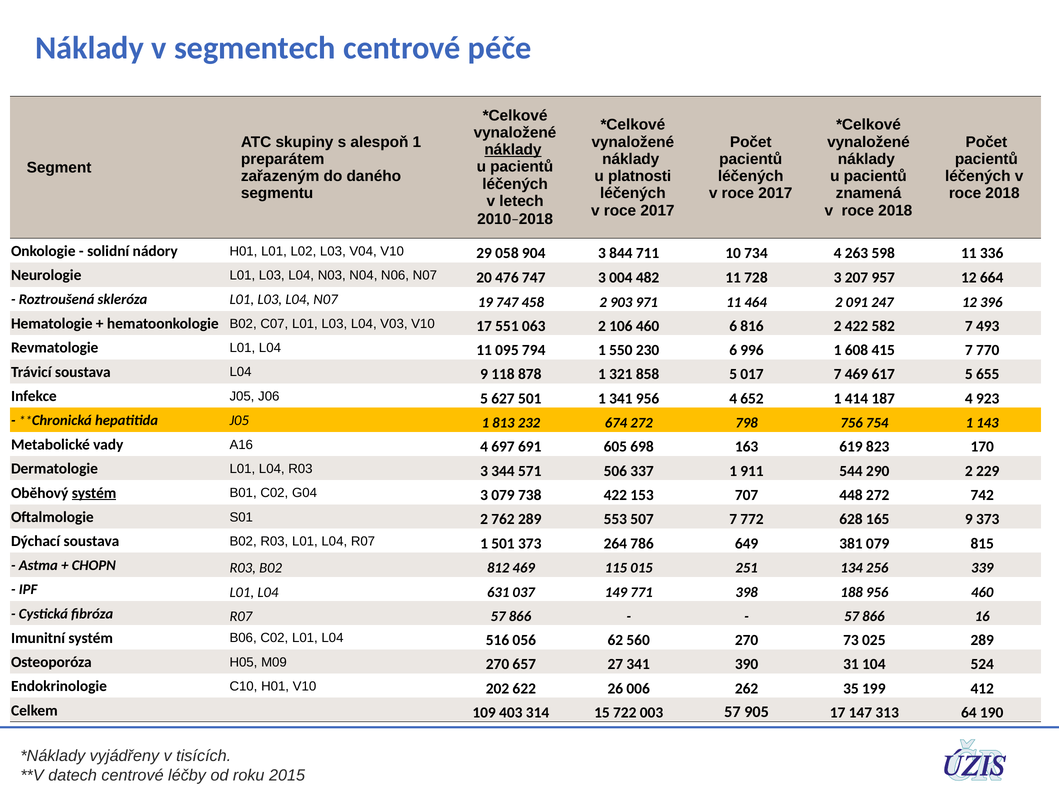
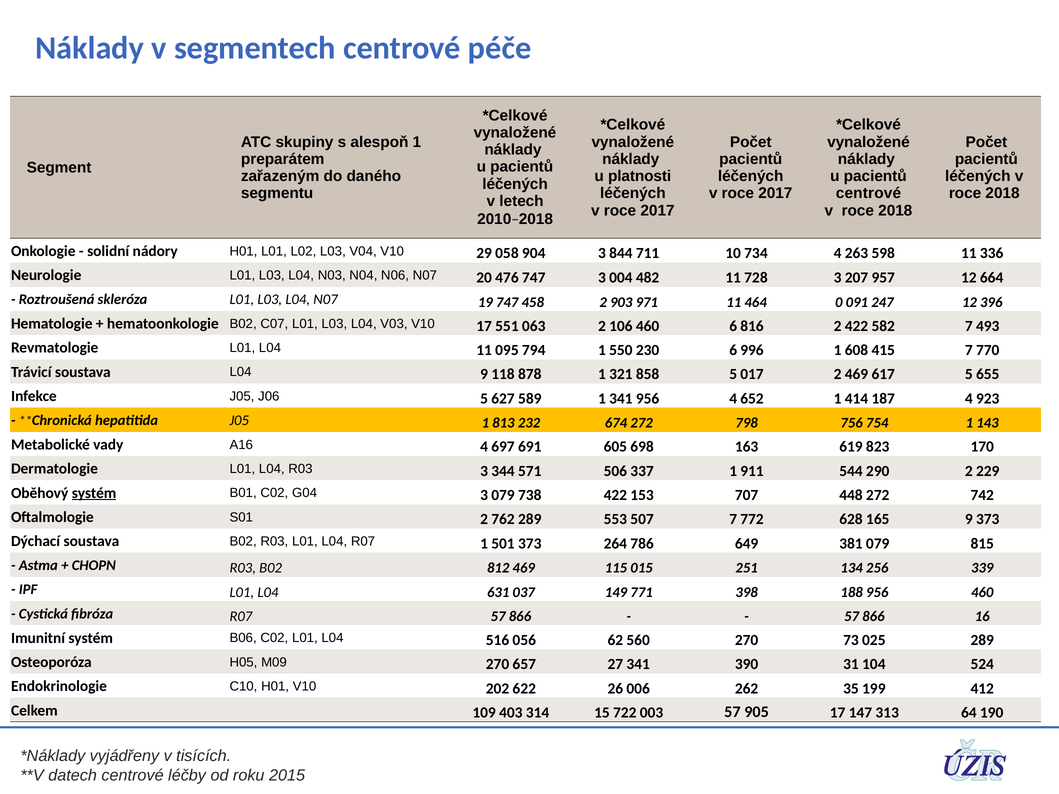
náklady underline: present -> none (513, 150)
znamená: znamená -> centrové (868, 193)
464 2: 2 -> 0 (839, 302)
017 7: 7 -> 2 (838, 374)
627 501: 501 -> 589 (530, 399)
